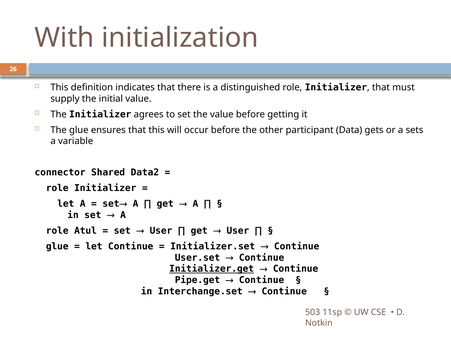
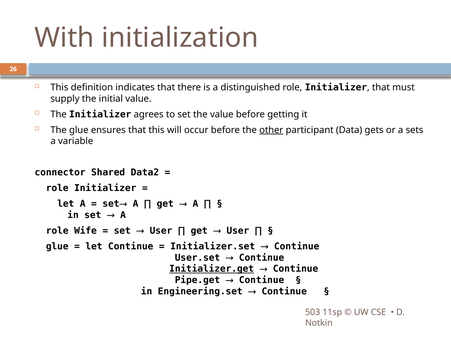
other underline: none -> present (271, 130)
Atul: Atul -> Wife (85, 231)
Interchange.set: Interchange.set -> Engineering.set (200, 292)
